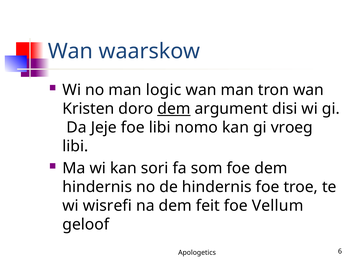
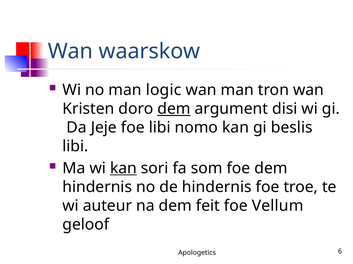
vroeg: vroeg -> beslis (292, 128)
kan underline: none -> present (123, 169)
wisrefi: wisrefi -> auteur (107, 206)
